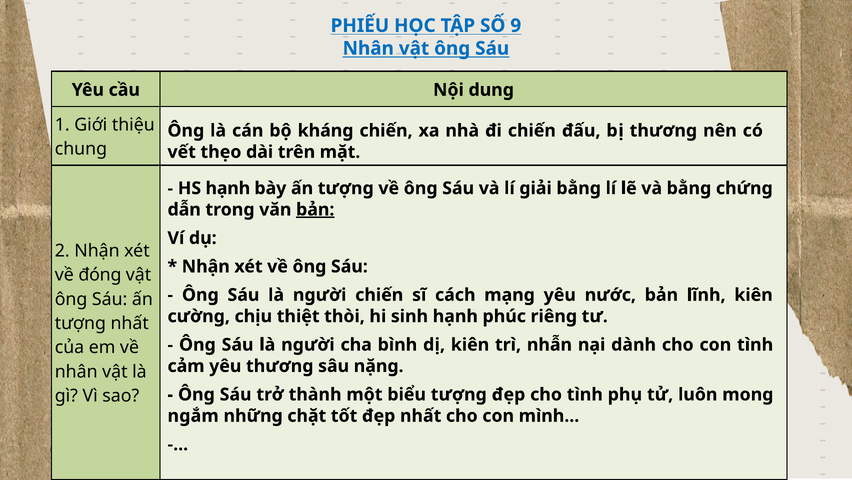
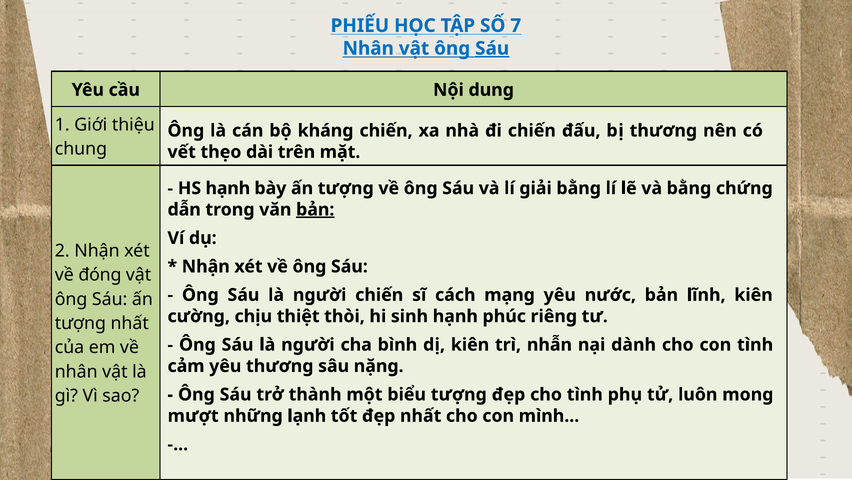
9: 9 -> 7 (516, 26)
Sáu underline: none -> present (492, 48)
ngắm: ngắm -> mượt (193, 415)
chặt: chặt -> lạnh (307, 415)
